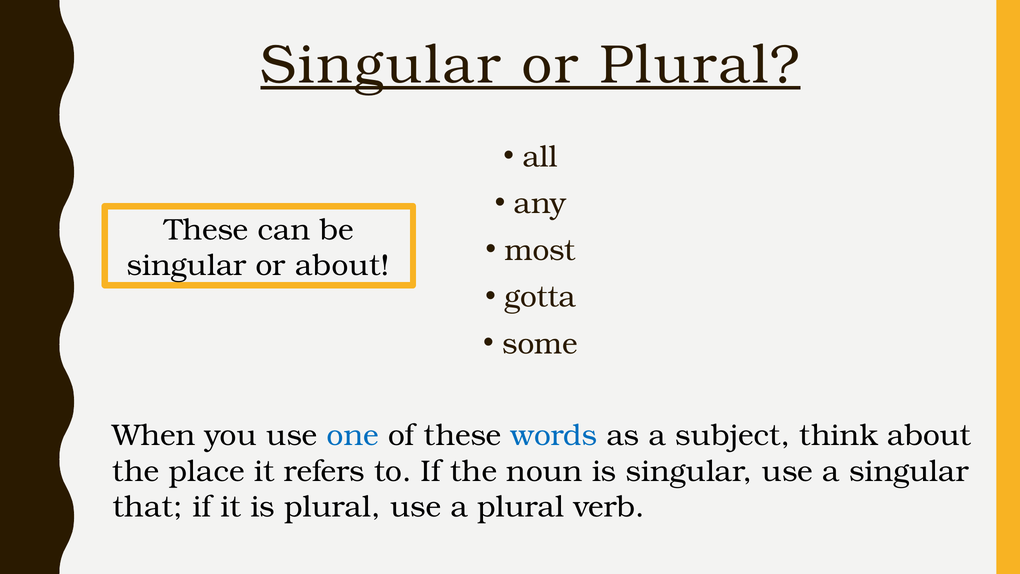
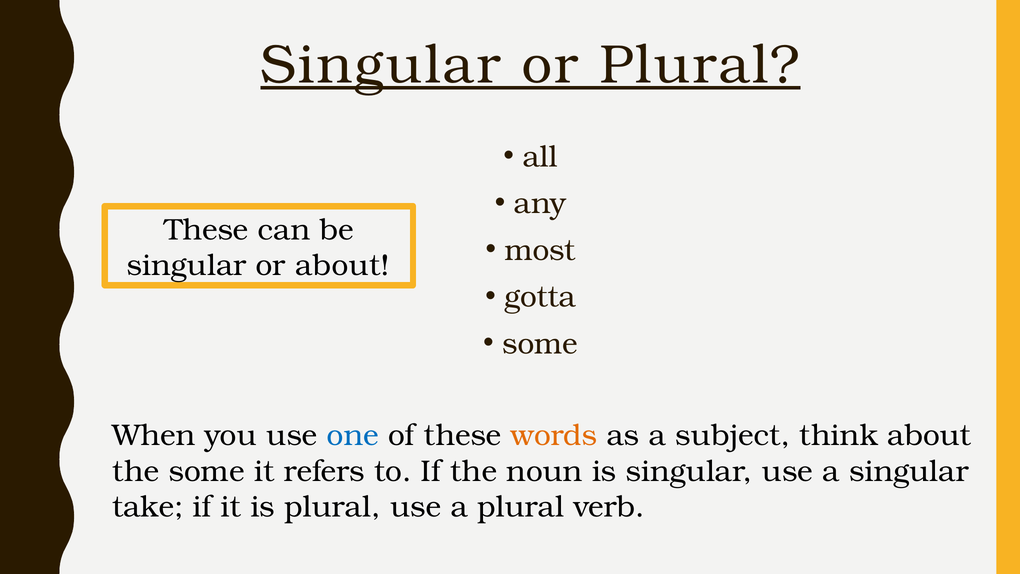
words colour: blue -> orange (554, 435)
the place: place -> some (207, 471)
that: that -> take (148, 507)
